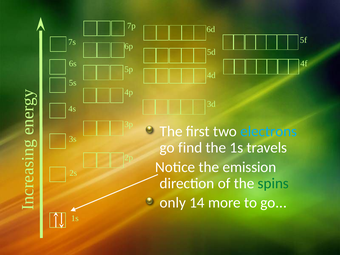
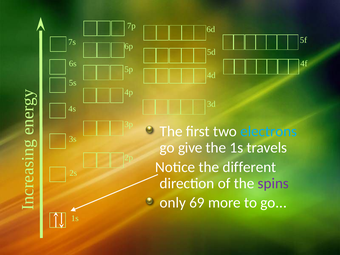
find: find -> give (190, 148)
emission: emission -> different (249, 167)
spins colour: green -> purple (273, 183)
14: 14 -> 69 (197, 203)
